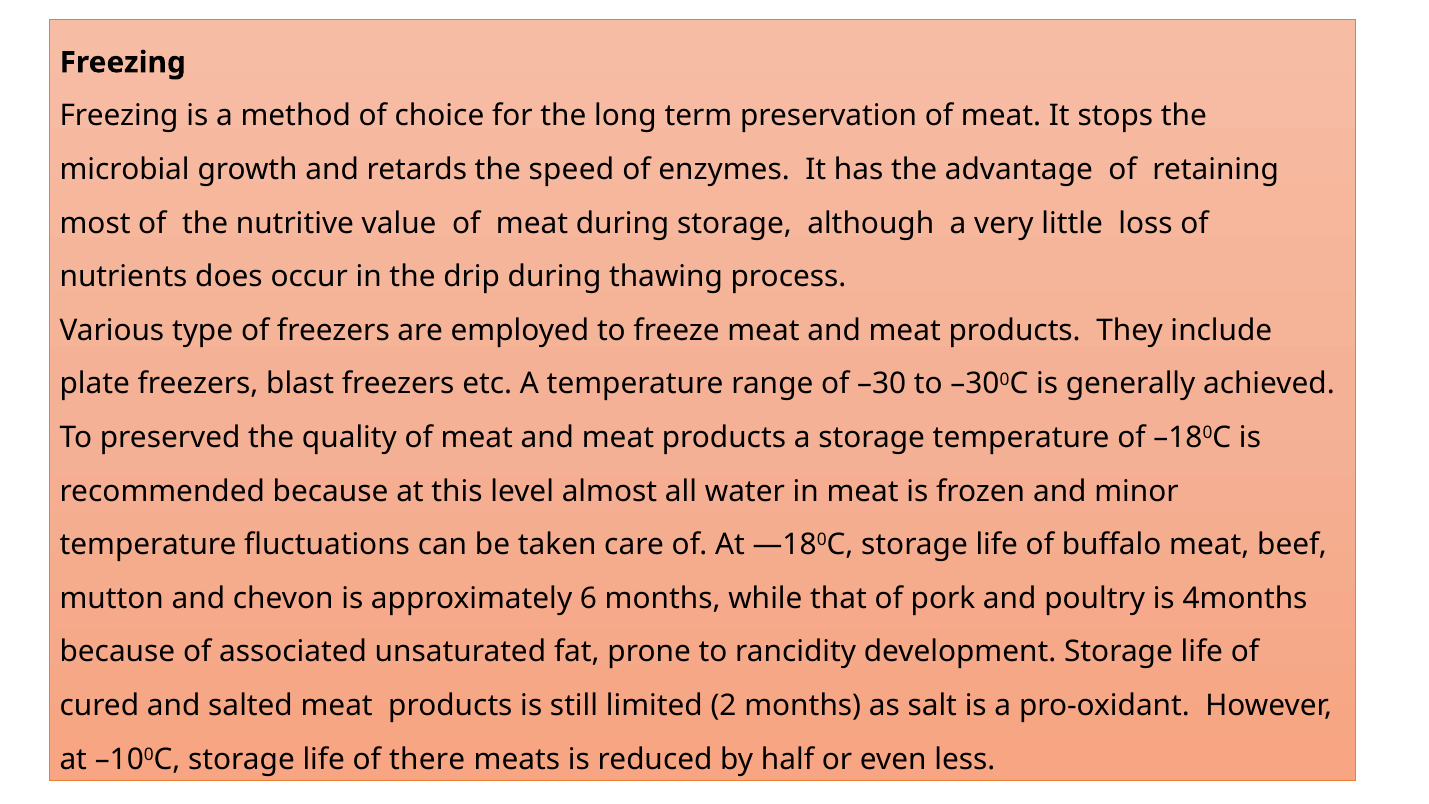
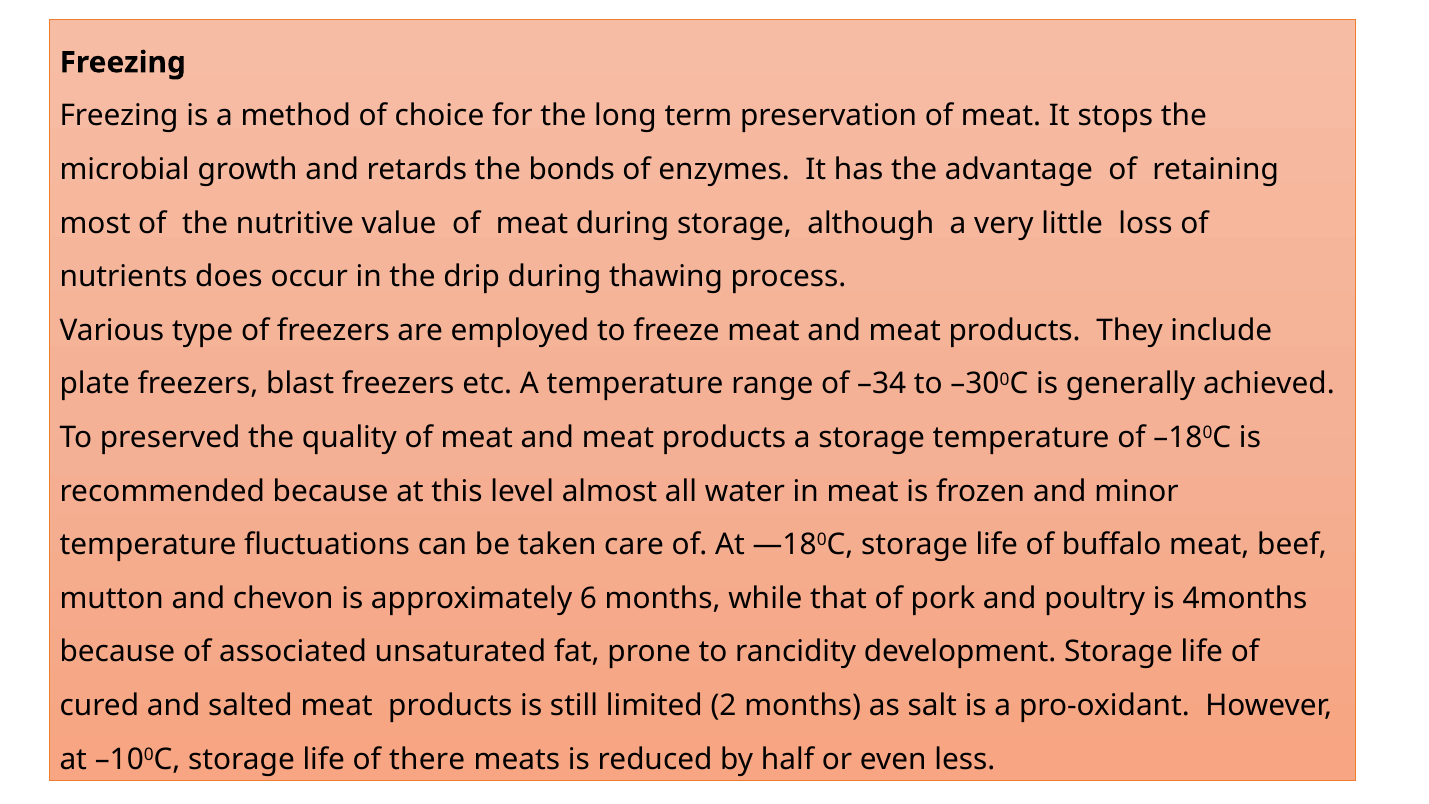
speed: speed -> bonds (572, 170)
–30: –30 -> –34 (882, 384)
